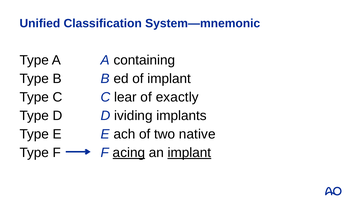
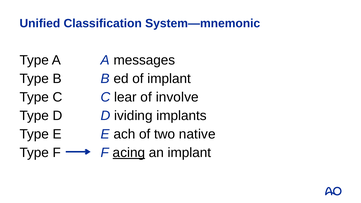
containing: containing -> messages (144, 60)
exactly: exactly -> involve (177, 97)
implant underline: present -> none (189, 153)
